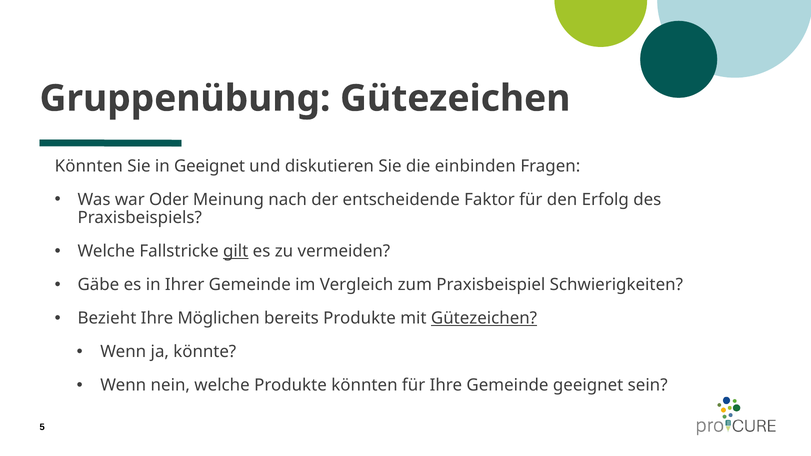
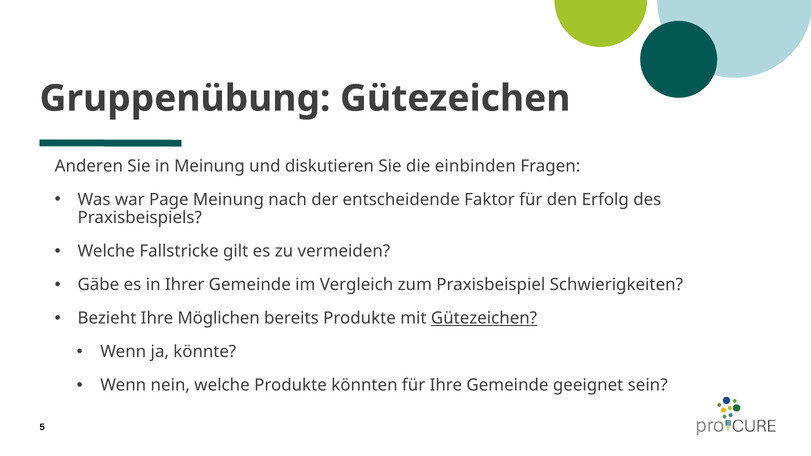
Könnten: Könnten -> Anderen (89, 166)
in Geeignet: Geeignet -> Meinung (210, 166)
Oder: Oder -> Page (169, 200)
gilt underline: present -> none (236, 251)
